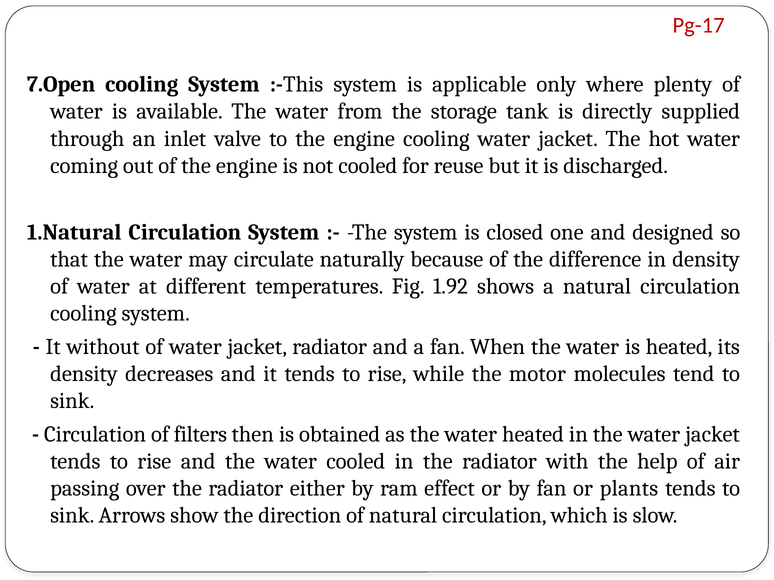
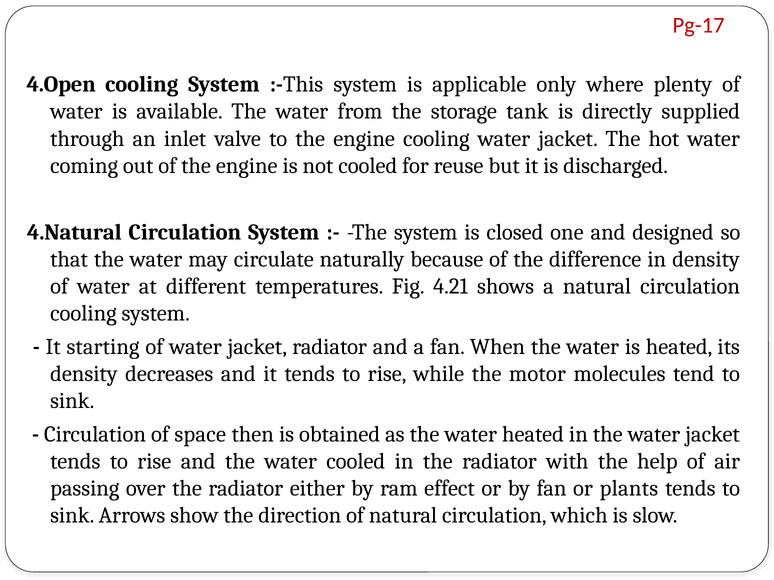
7.Open: 7.Open -> 4.Open (61, 85)
1.Natural: 1.Natural -> 4.Natural (74, 232)
1.92: 1.92 -> 4.21 (450, 287)
without: without -> starting (103, 347)
filters: filters -> space (200, 435)
